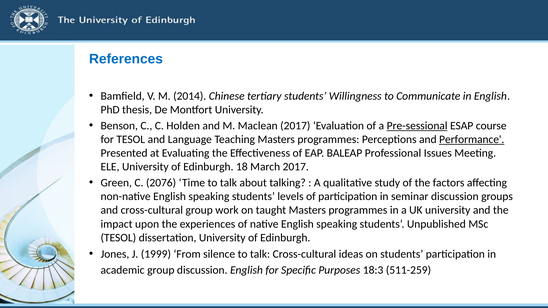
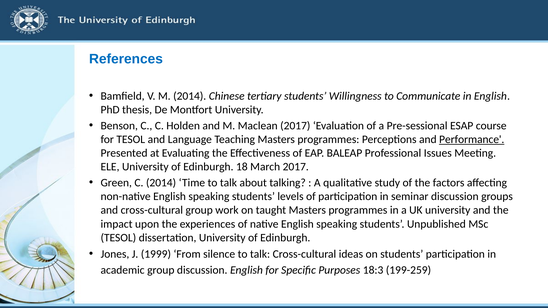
Pre-sessional underline: present -> none (417, 126)
C 2076: 2076 -> 2014 (161, 183)
511-259: 511-259 -> 199-259 (408, 270)
